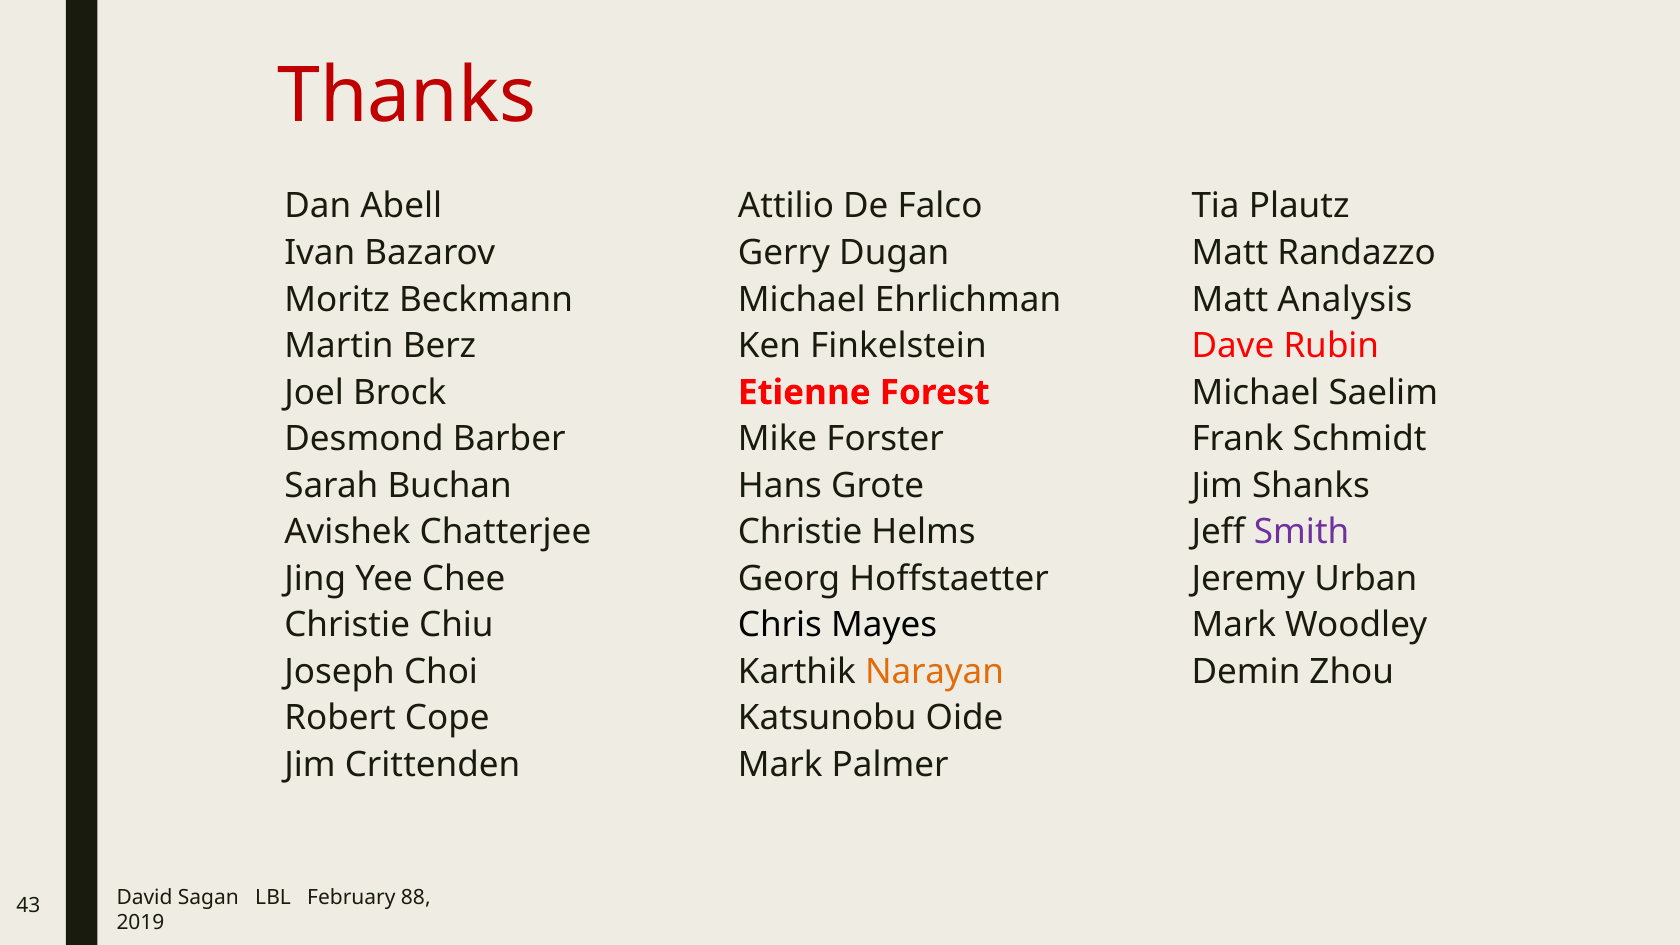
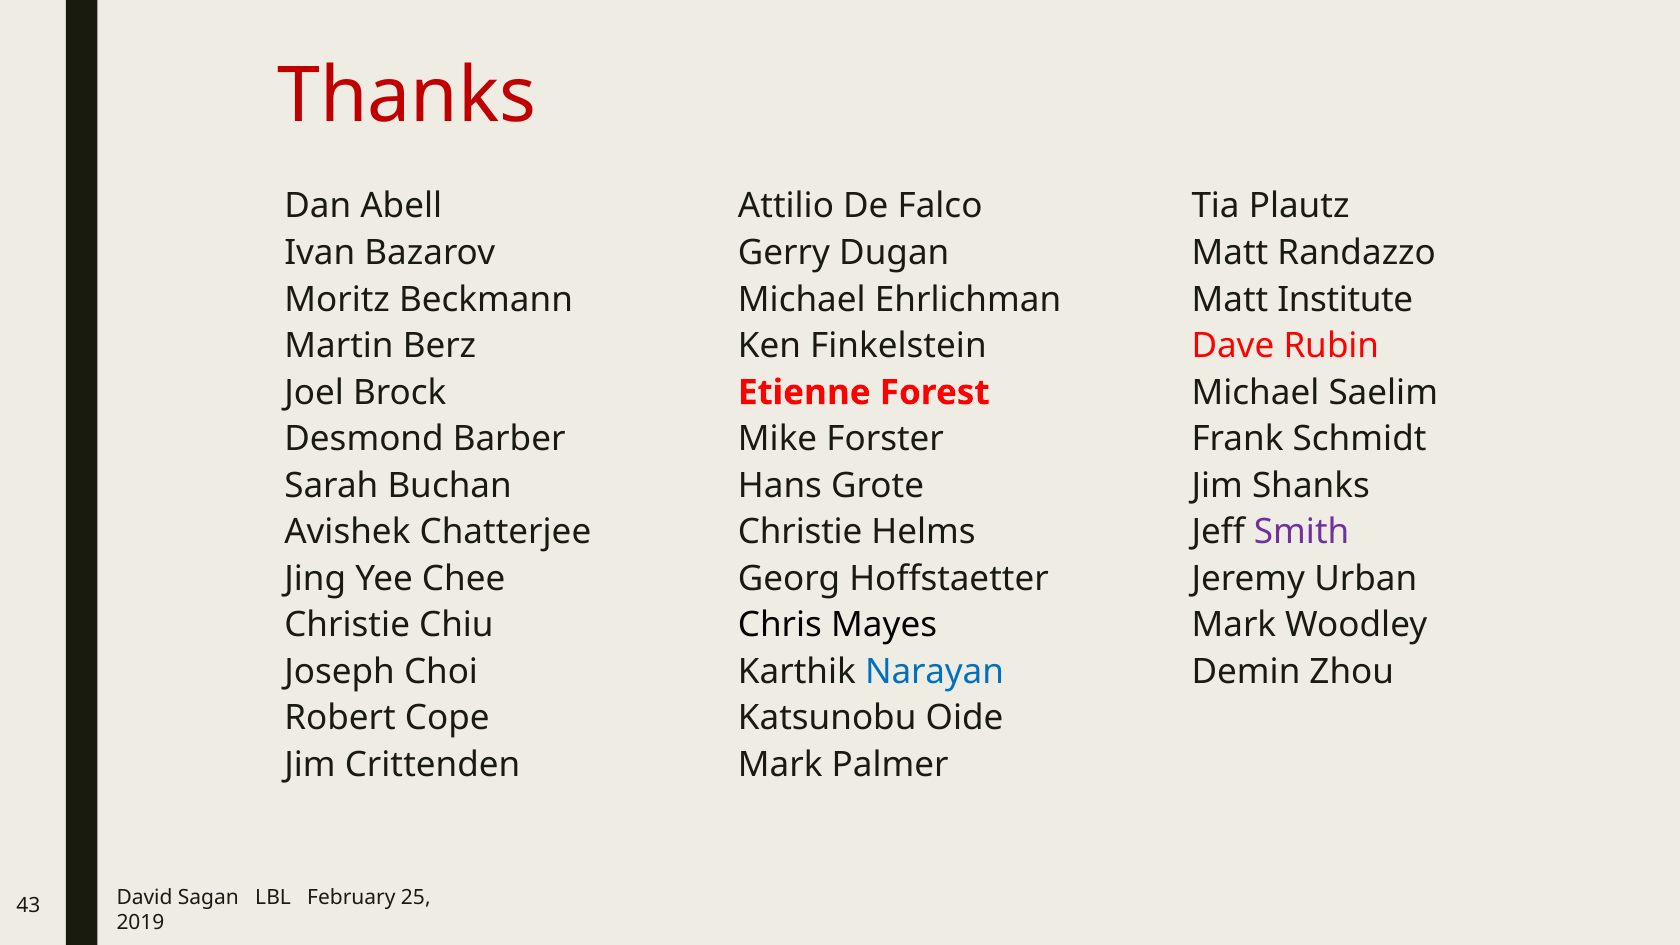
Analysis: Analysis -> Institute (1345, 299)
Narayan colour: orange -> blue (934, 672)
88: 88 -> 25 (416, 897)
